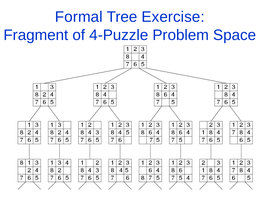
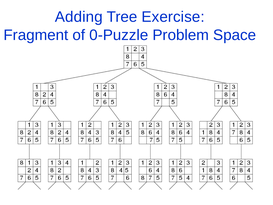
Formal: Formal -> Adding (79, 17)
4-Puzzle: 4-Puzzle -> 0-Puzzle (119, 35)
